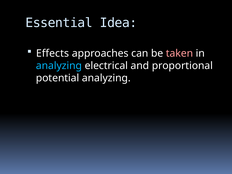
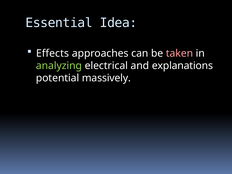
analyzing colour: light blue -> light green (59, 66)
proportional: proportional -> explanations (182, 66)
potential analyzing: analyzing -> massively (106, 78)
